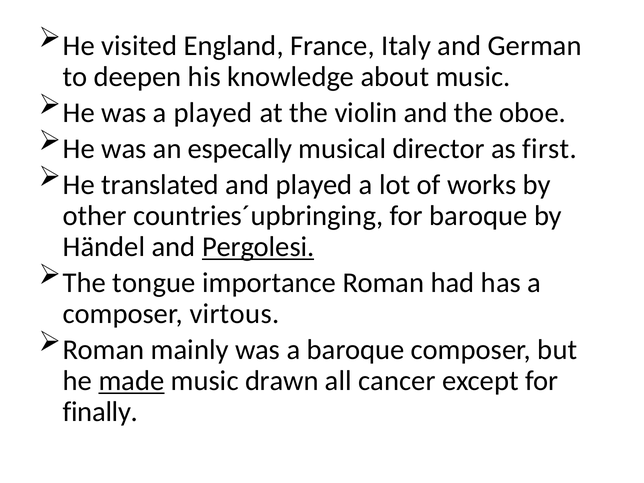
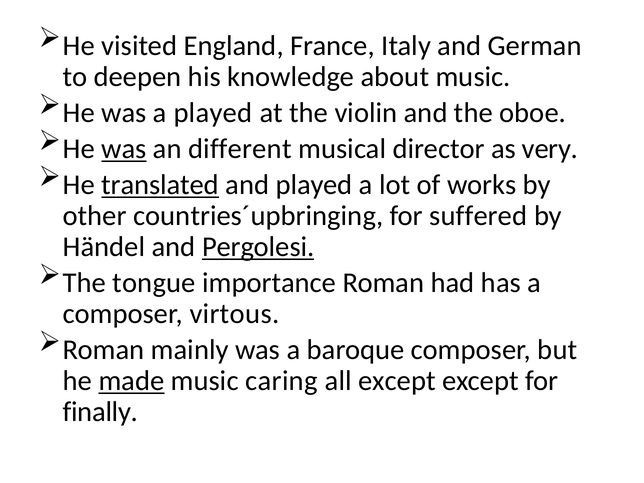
was underline: none -> present (124, 149)
especally: especally -> different (240, 149)
first: first -> very (550, 149)
translated underline: none -> present (160, 185)
for baroque: baroque -> suffered (478, 216)
drawn: drawn -> caring (282, 381)
all cancer: cancer -> except (397, 381)
